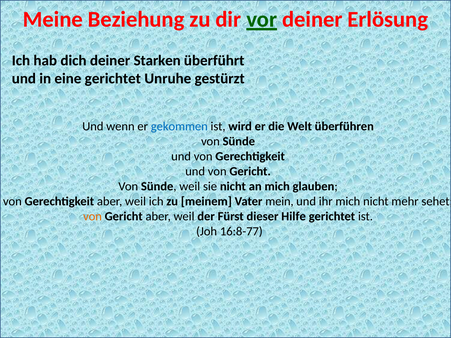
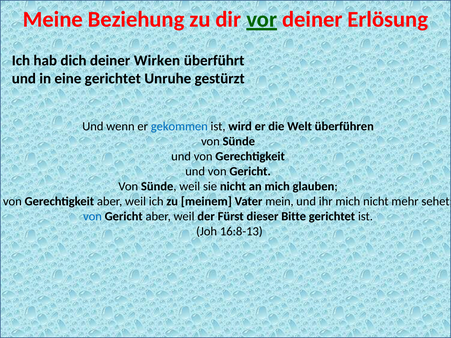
Starken: Starken -> Wirken (157, 61)
von colour: orange -> blue (92, 217)
Hilfe: Hilfe -> Bitte (294, 217)
16:8-77: 16:8-77 -> 16:8-13 (241, 232)
